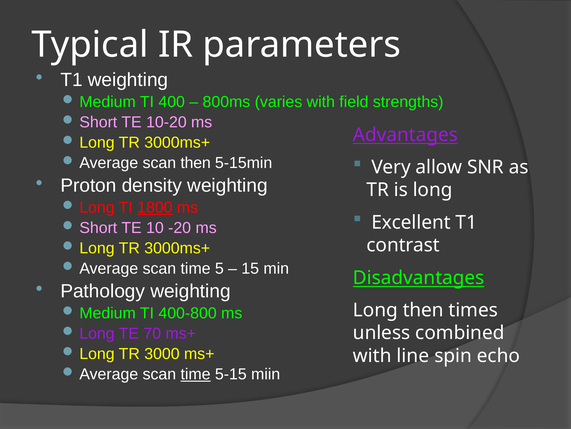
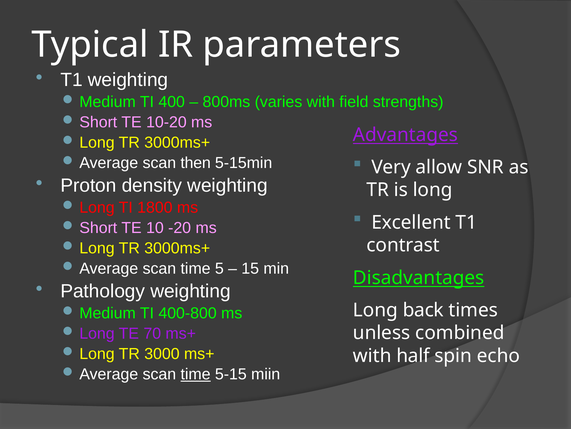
1800 underline: present -> none (155, 207)
Long then: then -> back (423, 310)
line: line -> half (413, 355)
